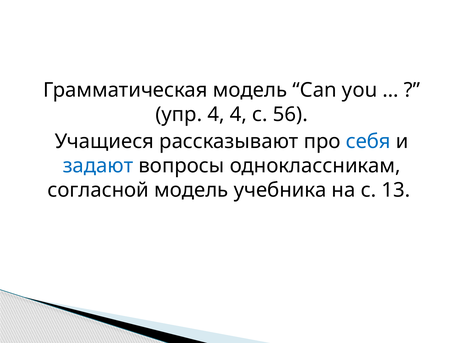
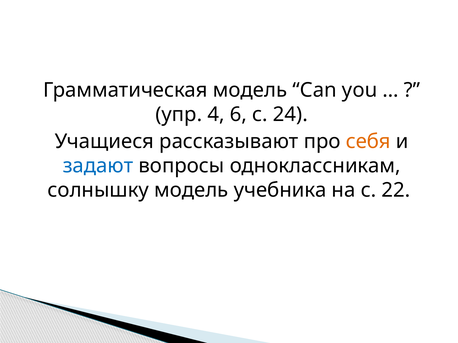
4 4: 4 -> 6 (238, 115)
56: 56 -> 24 (290, 115)
себя colour: blue -> orange (368, 142)
согласной: согласной -> солнышку (98, 190)
13: 13 -> 22 (396, 190)
